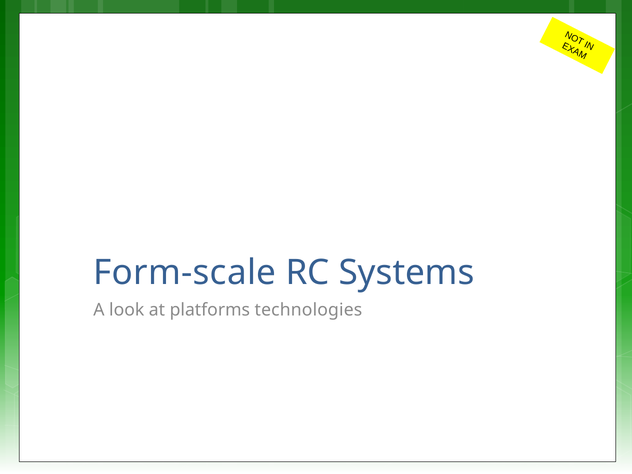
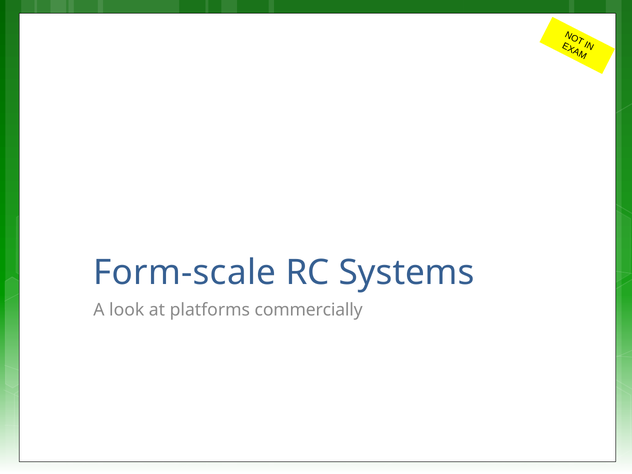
technologies: technologies -> commercially (309, 310)
